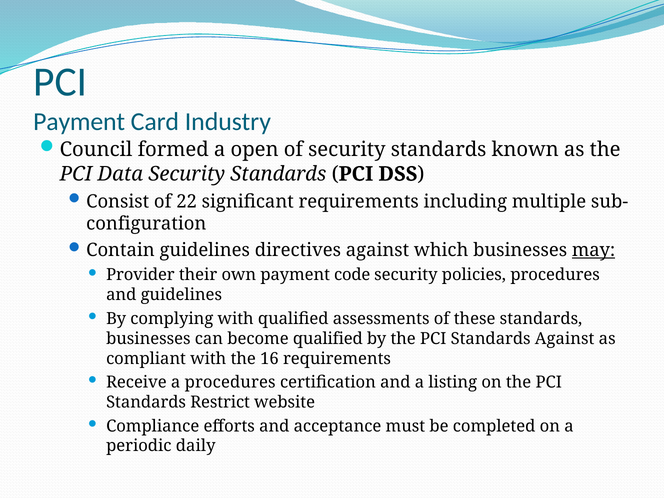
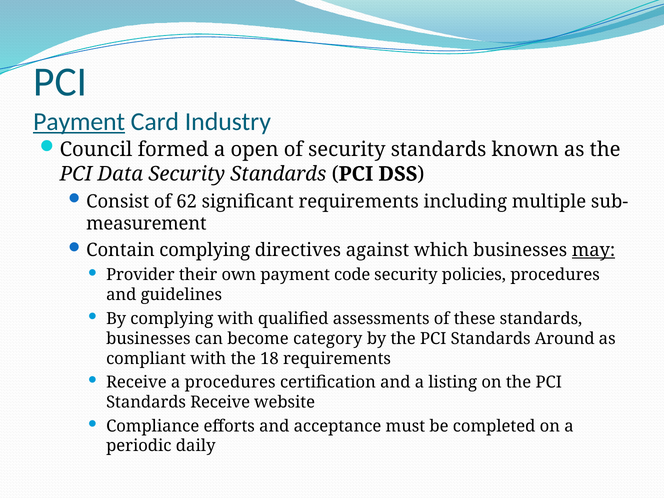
Payment underline: none -> present (79, 122)
22: 22 -> 62 (187, 202)
configuration: configuration -> measurement (146, 224)
Contain guidelines: guidelines -> complying (205, 250)
become qualified: qualified -> category (328, 339)
Standards Against: Against -> Around (565, 339)
16: 16 -> 18 (269, 359)
Standards Restrict: Restrict -> Receive (220, 402)
